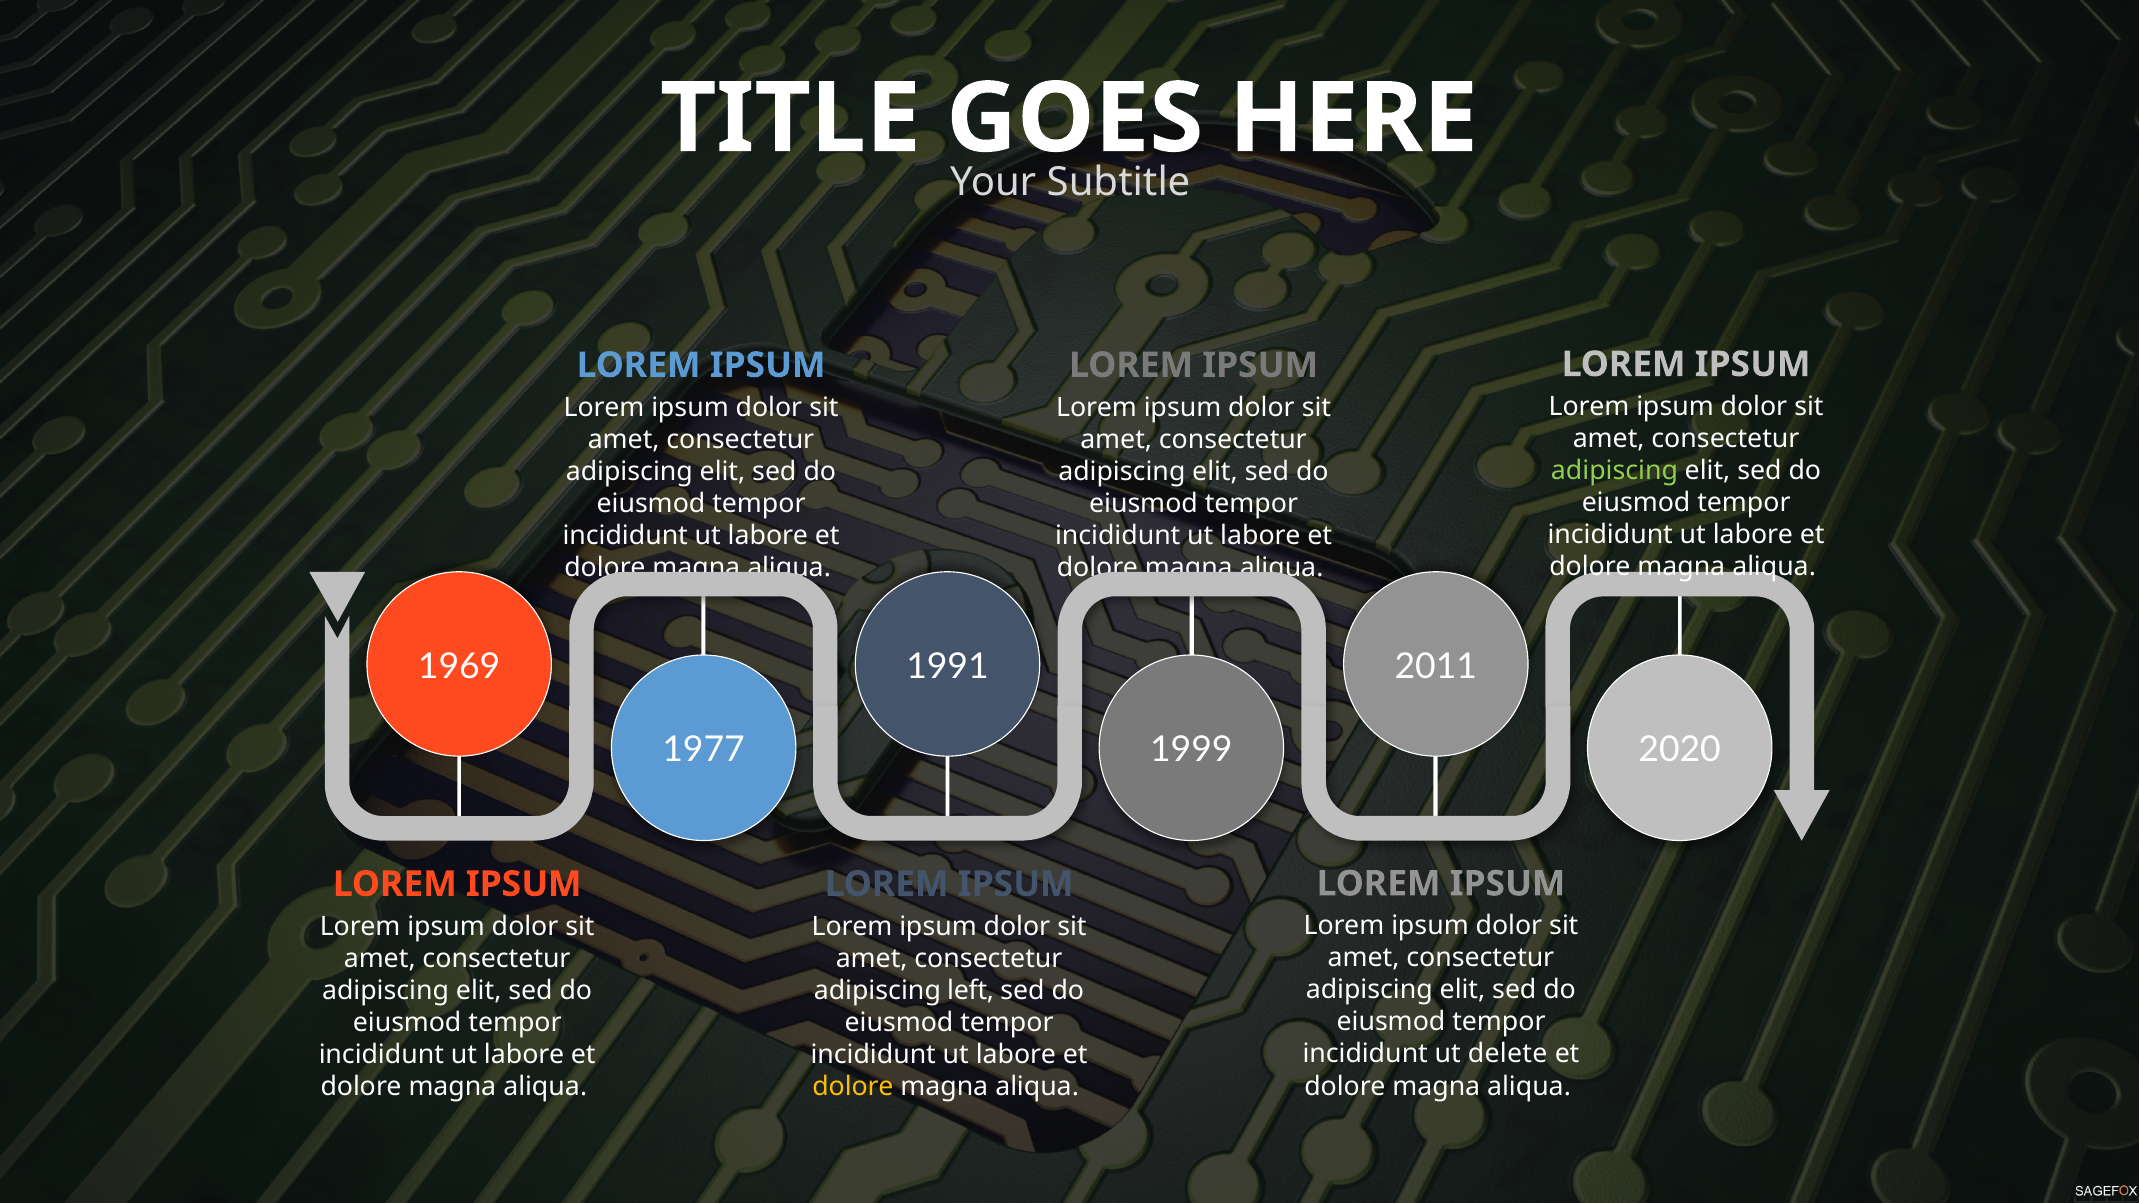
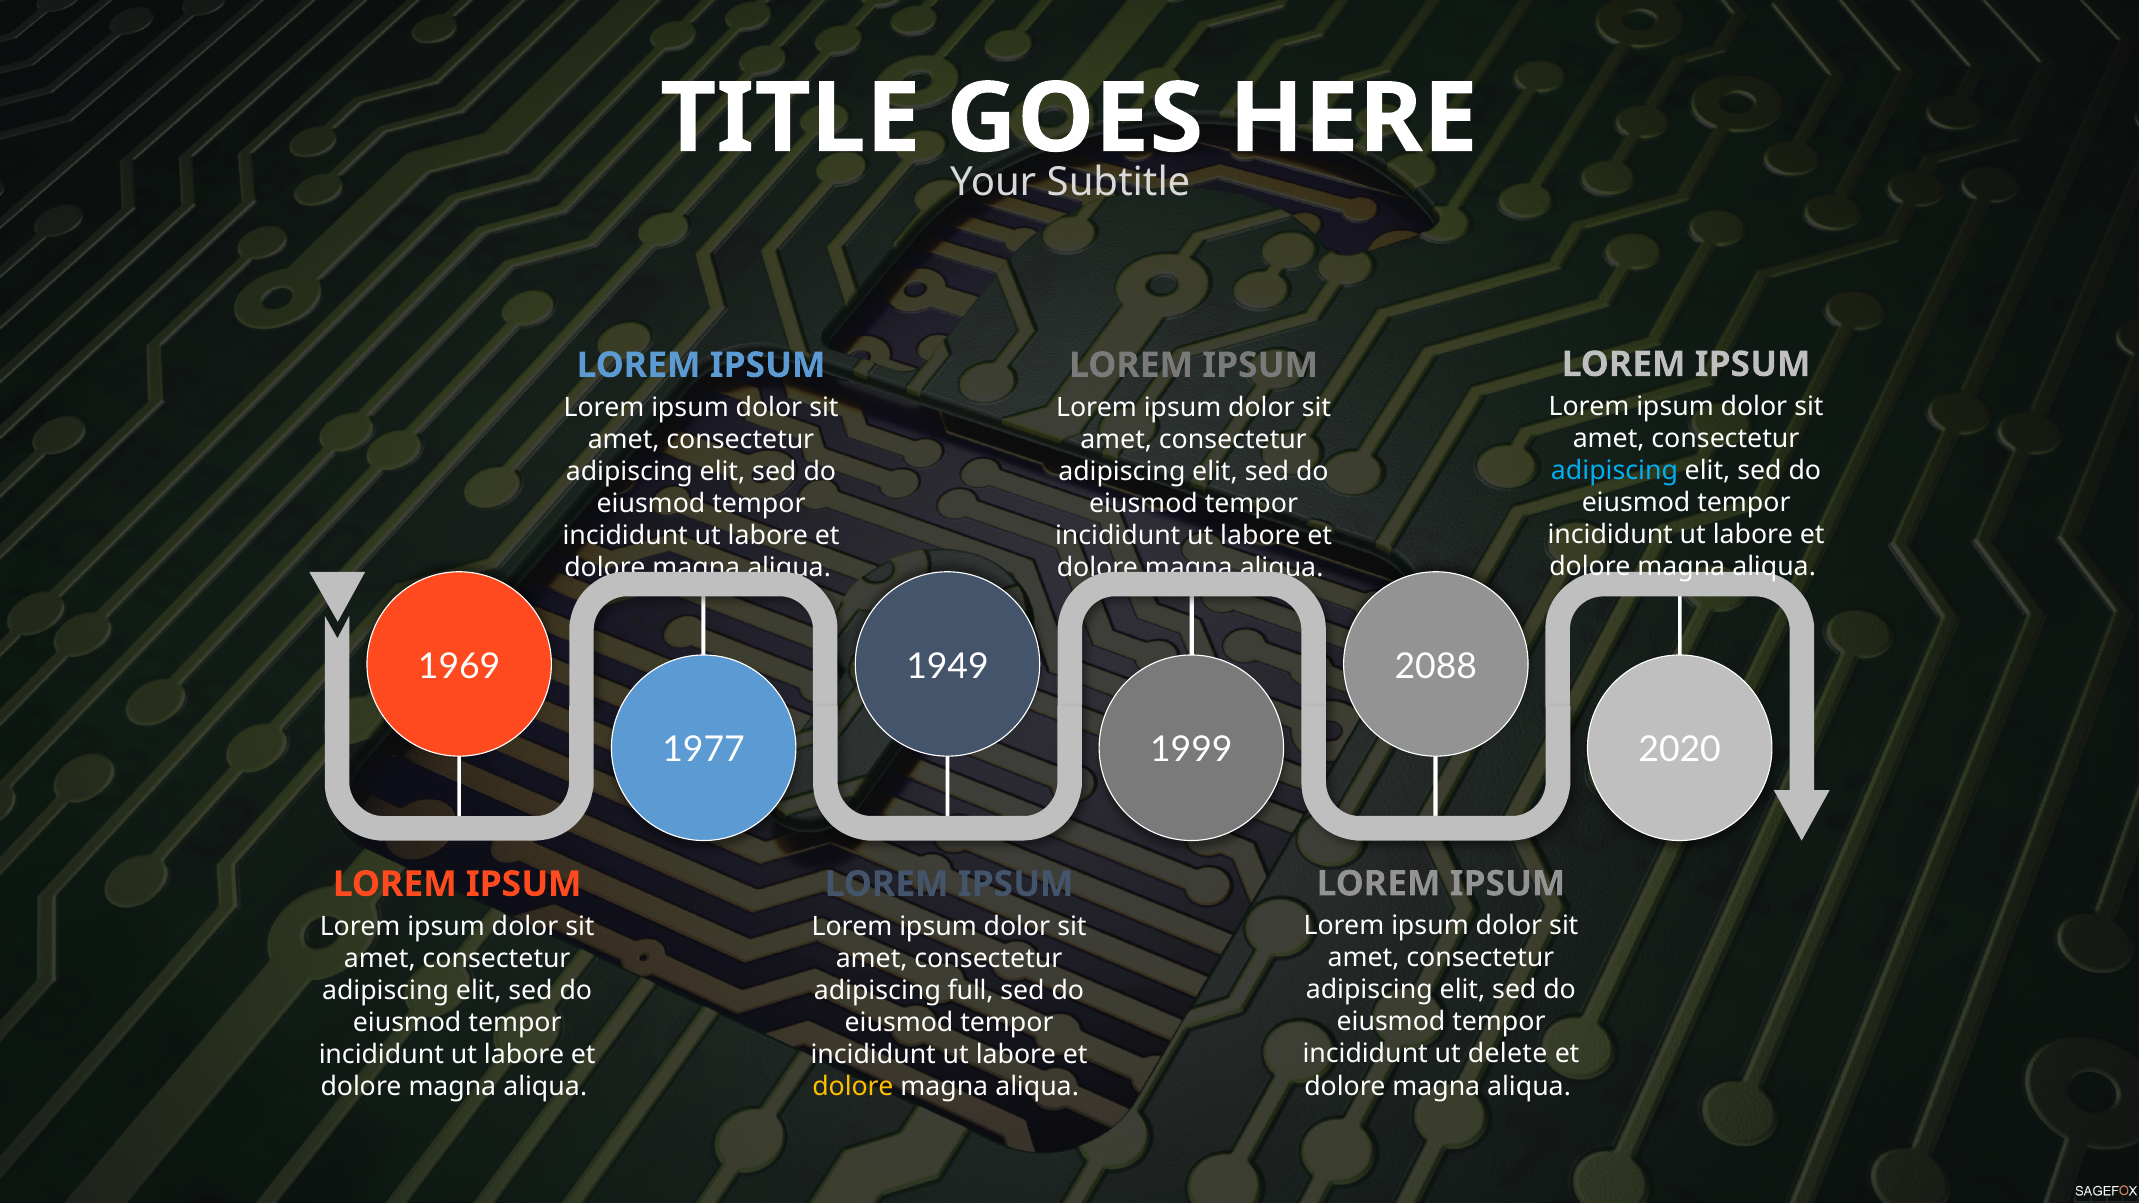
adipiscing colour: light green -> light blue (1614, 471)
1991: 1991 -> 1949 (948, 667)
2011: 2011 -> 2088 (1436, 667)
left: left -> full (971, 991)
